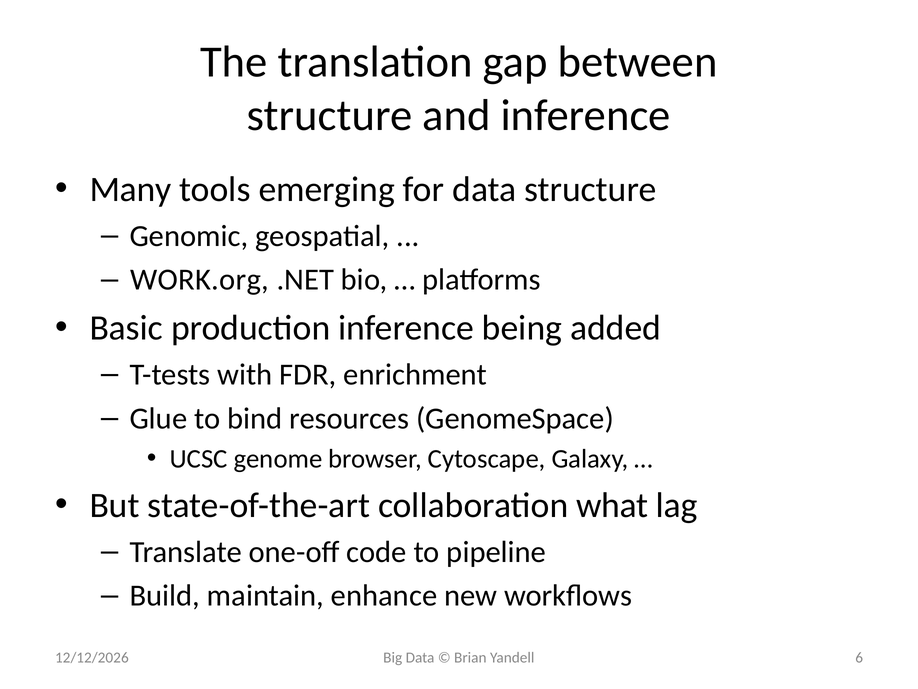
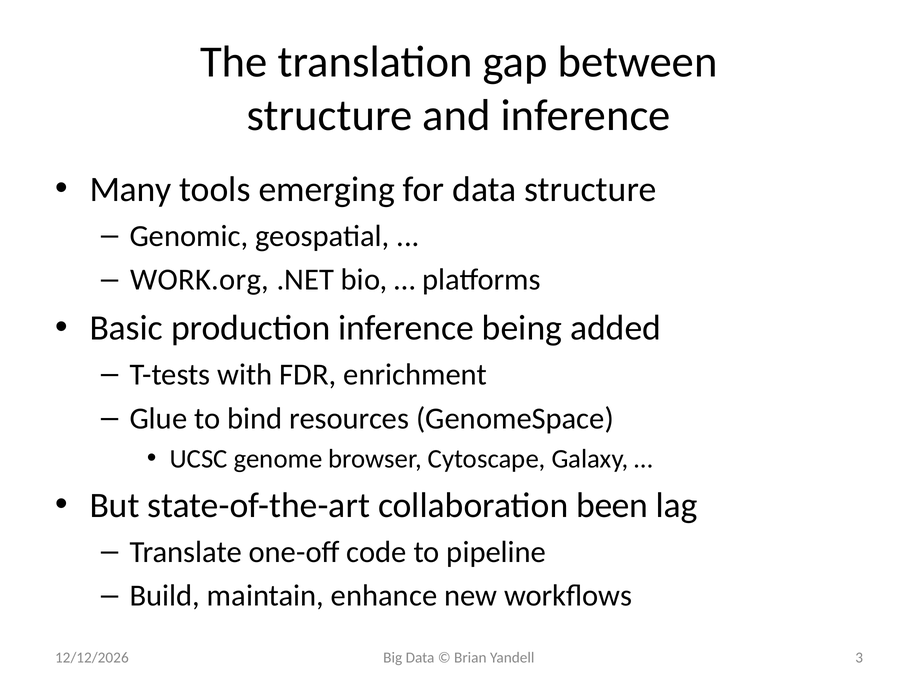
what: what -> been (612, 505)
6: 6 -> 3 (859, 657)
